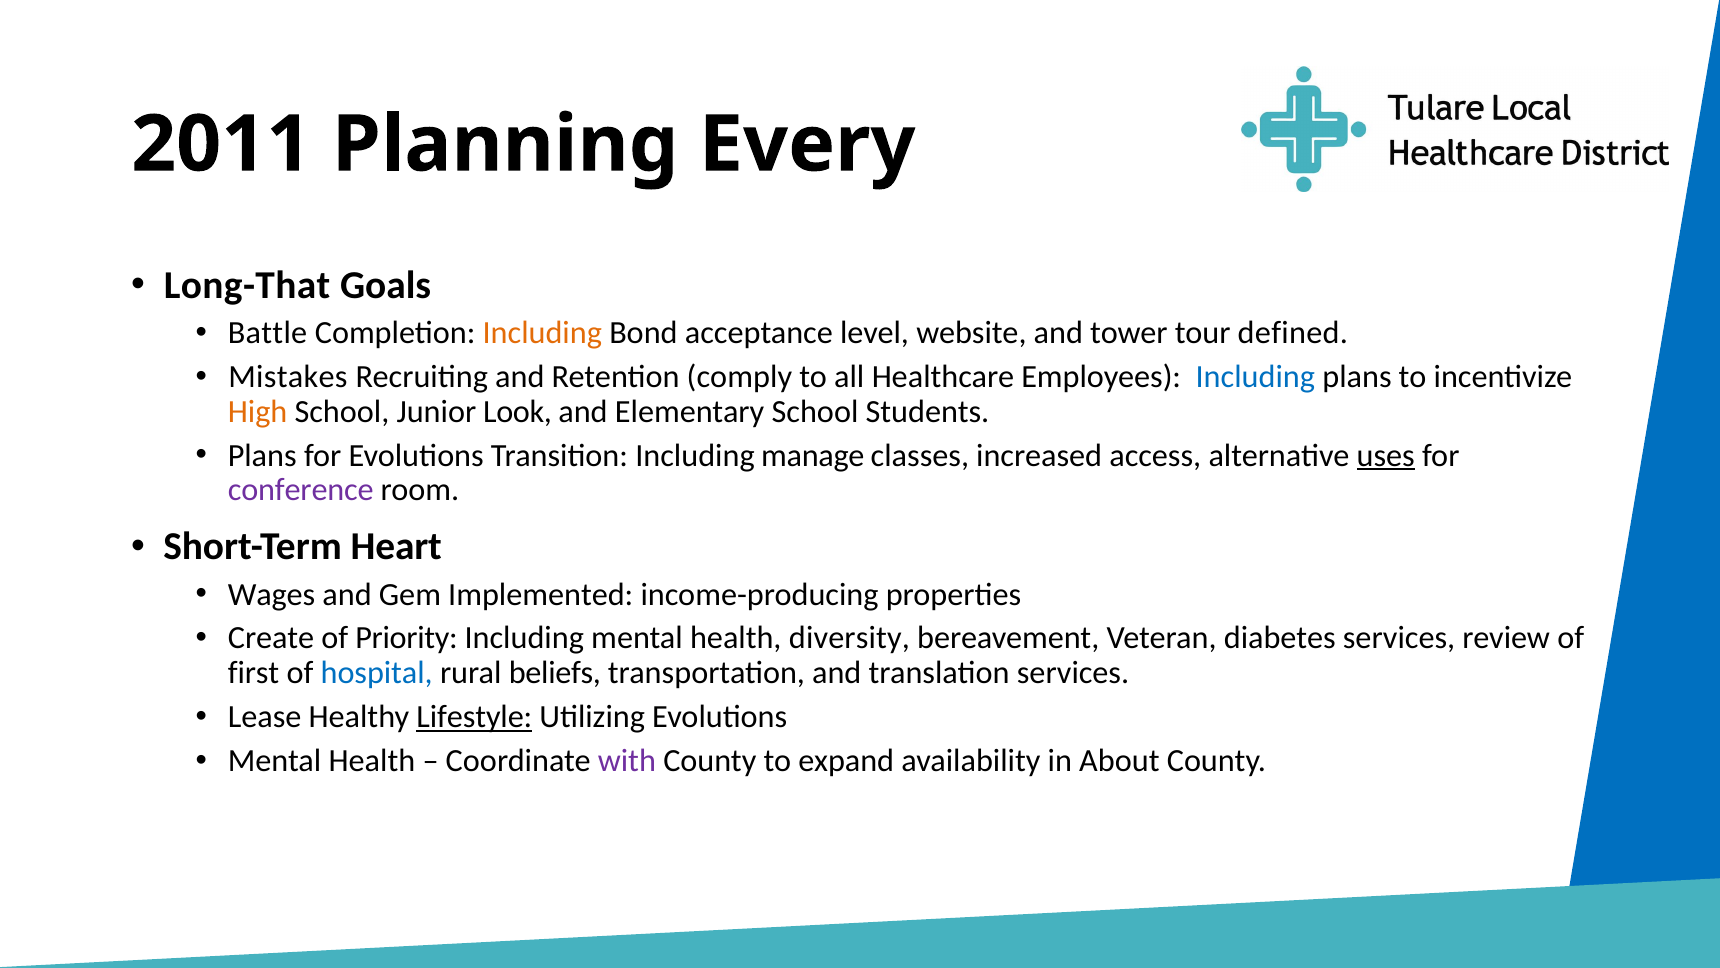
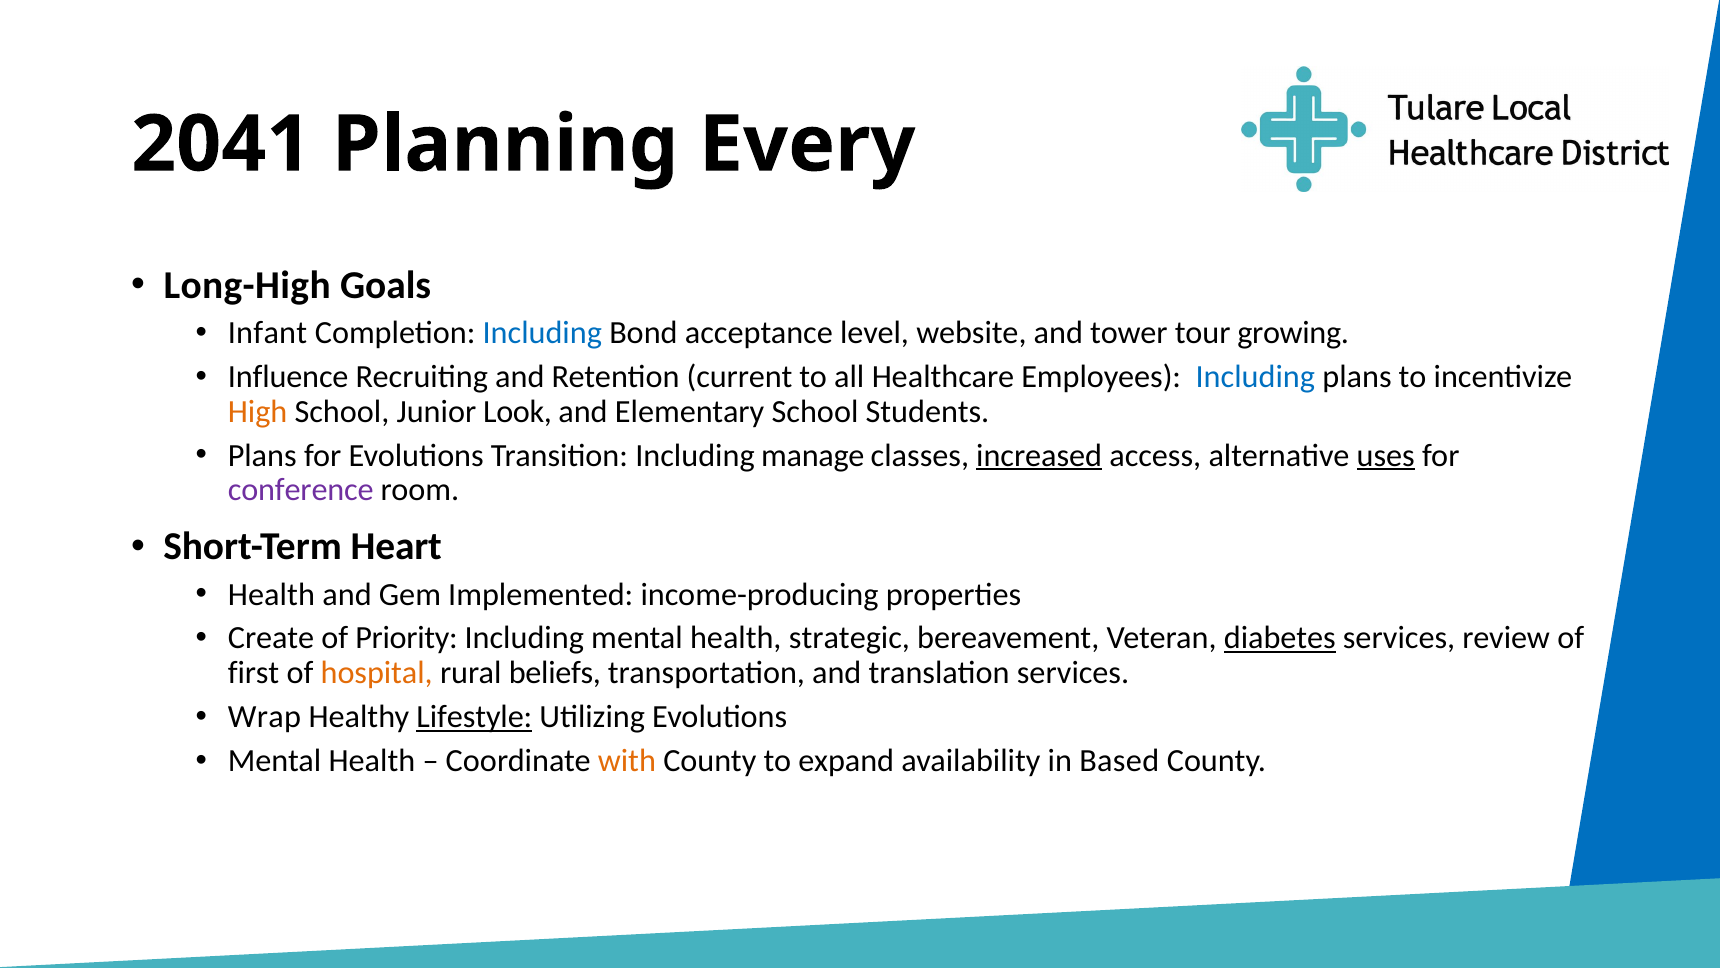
2011: 2011 -> 2041 (221, 144)
Long-That: Long-That -> Long-High (247, 285)
Battle: Battle -> Infant (268, 333)
Including colour: orange -> blue (542, 333)
defined: defined -> growing (1293, 333)
Mistakes: Mistakes -> Influence (288, 377)
comply: comply -> current (740, 377)
increased underline: none -> present (1039, 455)
Wages: Wages -> Health (271, 594)
diversity: diversity -> strategic (849, 638)
diabetes underline: none -> present (1280, 638)
hospital colour: blue -> orange (377, 673)
Lease: Lease -> Wrap (264, 717)
with colour: purple -> orange (627, 760)
About: About -> Based (1119, 760)
